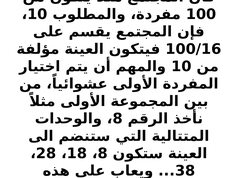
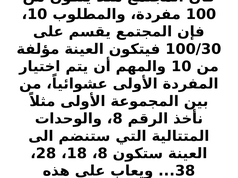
100/16: 100/16 -> 100/30 (193, 49)
